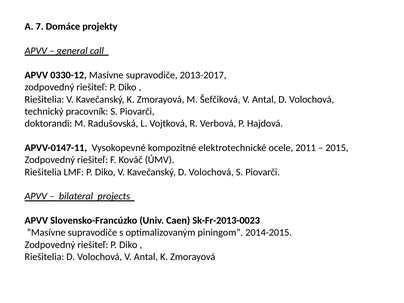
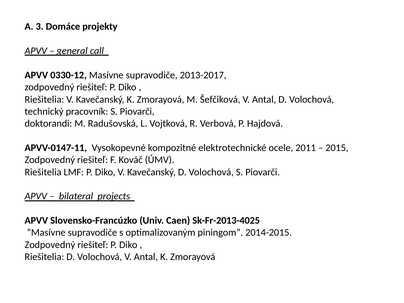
7: 7 -> 3 (40, 27)
Sk-Fr-2013-0023: Sk-Fr-2013-0023 -> Sk-Fr-2013-4025 (226, 221)
